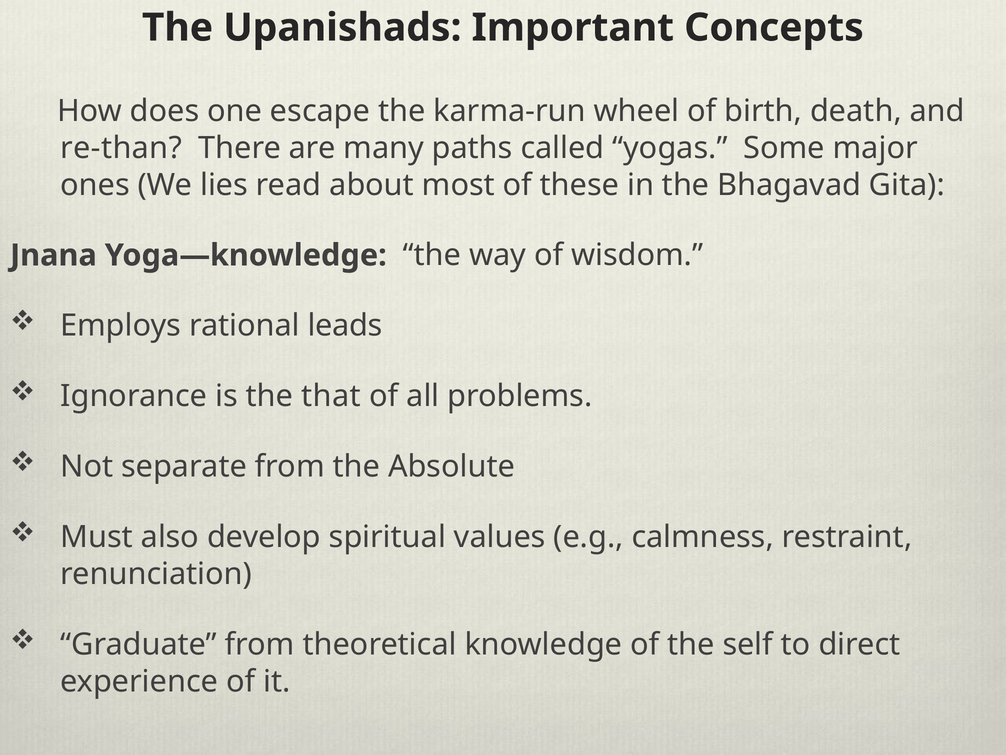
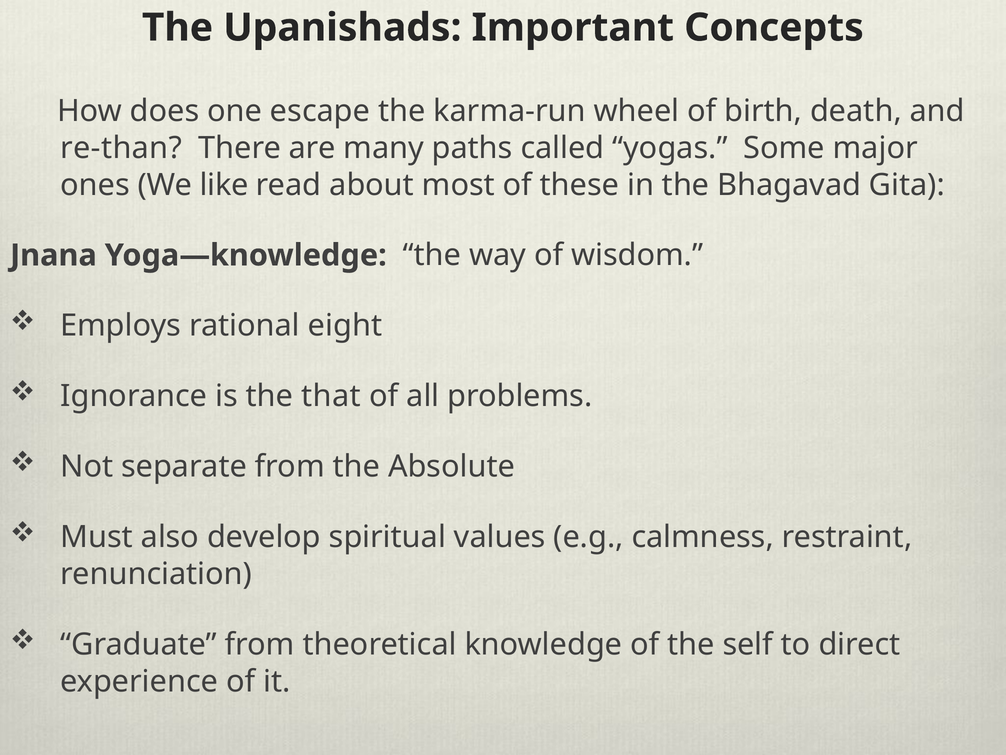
lies: lies -> like (224, 185)
leads: leads -> eight (345, 326)
